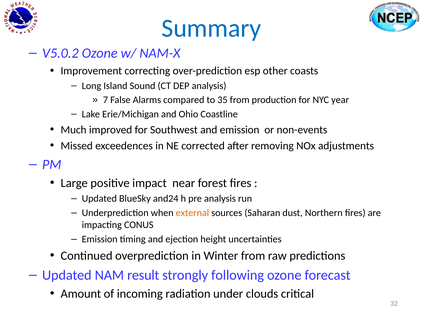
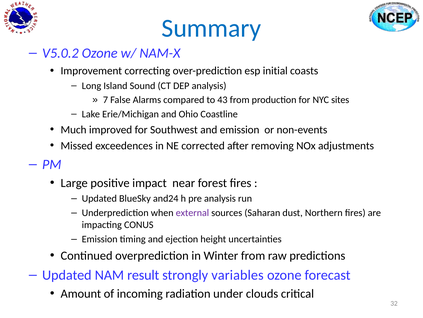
other: other -> initial (275, 71)
35: 35 -> 43 (222, 100)
year: year -> sites (340, 100)
external colour: orange -> purple (192, 212)
following: following -> variables (238, 274)
